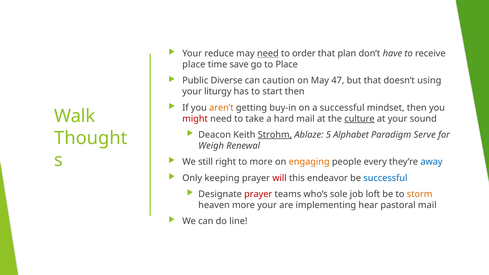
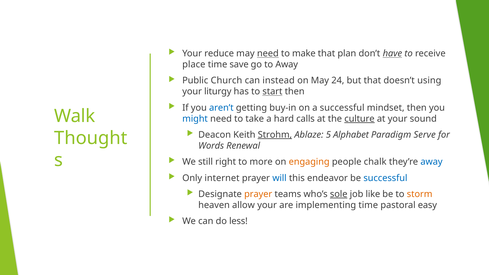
order: order -> make (304, 54)
have underline: none -> present (392, 54)
to Place: Place -> Away (287, 65)
Diverse: Diverse -> Church (226, 81)
caution: caution -> instead (279, 81)
47: 47 -> 24 (338, 81)
start underline: none -> present (272, 92)
aren’t colour: orange -> blue (221, 108)
might colour: red -> blue (195, 119)
hard mail: mail -> calls (306, 119)
Weigh: Weigh -> Words (211, 146)
every: every -> chalk (375, 162)
keeping: keeping -> internet (222, 178)
will colour: red -> blue (279, 178)
prayer colour: red -> orange (258, 194)
sole underline: none -> present (339, 194)
loft: loft -> like (373, 194)
heaven more: more -> allow (243, 205)
implementing hear: hear -> time (368, 205)
pastoral mail: mail -> easy (427, 205)
line: line -> less (238, 221)
